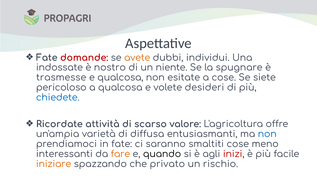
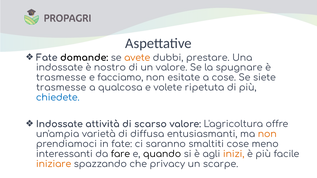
domande colour: red -> black (84, 58)
individui: individui -> prestare (208, 58)
un niente: niente -> valore (172, 68)
e qualcosa: qualcosa -> facciamo (120, 78)
pericoloso: pericoloso -> trasmesse (61, 88)
desideri: desideri -> ripetuta (204, 88)
Ricordate: Ricordate -> Indossate (59, 124)
non colour: blue -> orange (267, 134)
fare colour: orange -> black (120, 154)
inizi colour: red -> orange (234, 154)
privato: privato -> privacy (167, 164)
rischio: rischio -> scarpe (221, 164)
